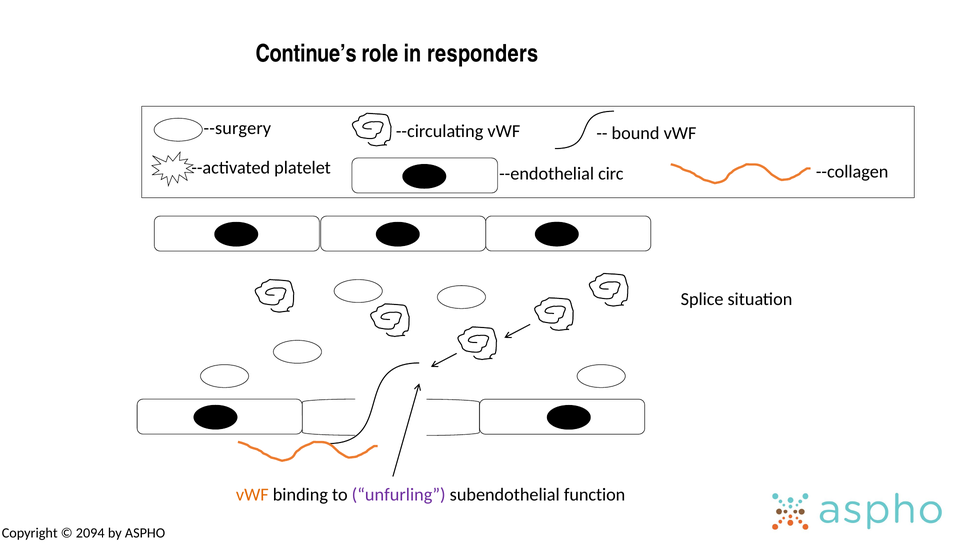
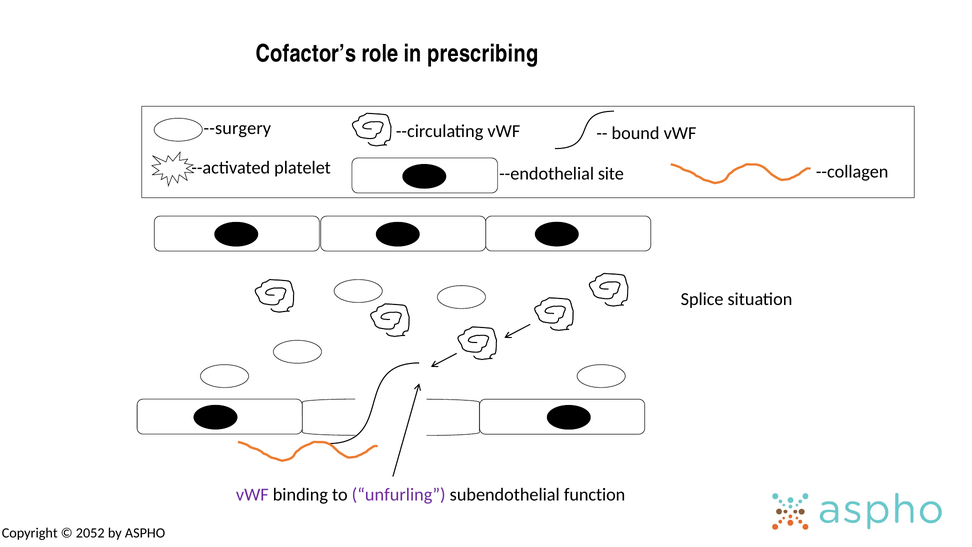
Continue’s: Continue’s -> Cofactor’s (306, 54)
responders: responders -> prescribing (483, 54)
circ: circ -> site (611, 174)
vWF colour: orange -> purple (252, 494)
2094: 2094 -> 2052 (90, 533)
